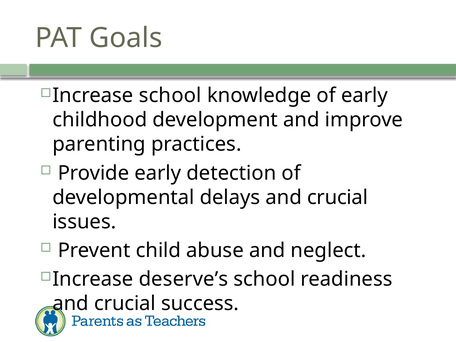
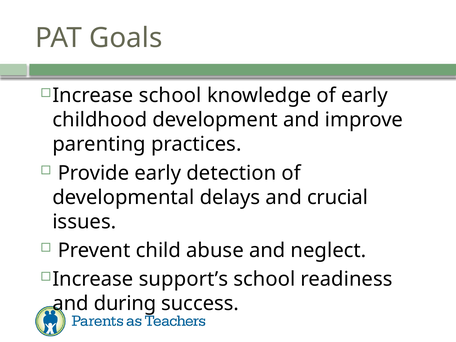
deserve’s: deserve’s -> support’s (183, 279)
crucial: crucial -> during (125, 304)
